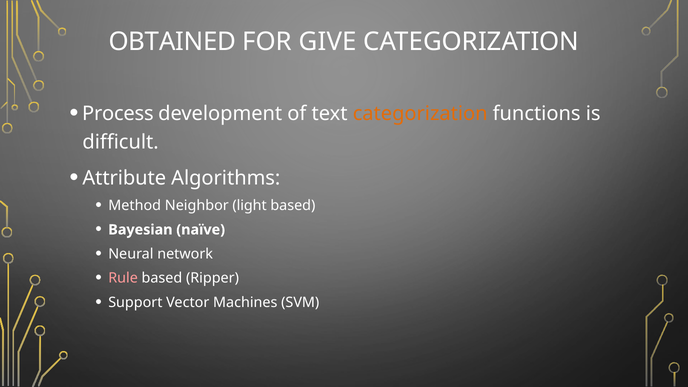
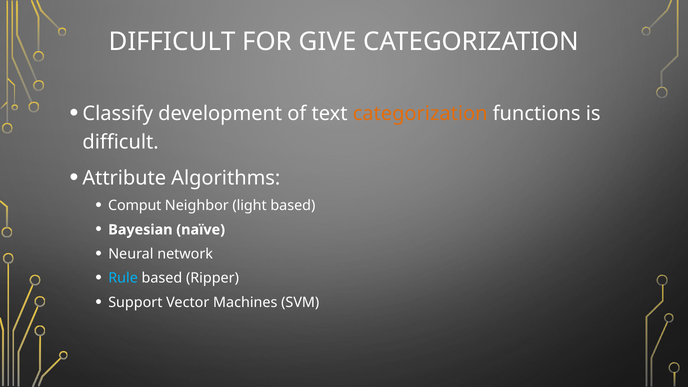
OBTAINED: OBTAINED -> DIFFICULT (172, 42)
Process: Process -> Classify (118, 113)
Method: Method -> Comput (135, 205)
Rule colour: pink -> light blue (123, 278)
